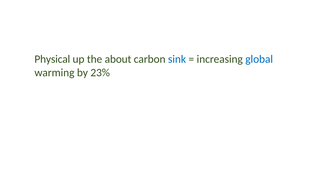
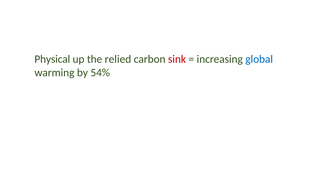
about: about -> relied (118, 59)
sink colour: blue -> red (177, 59)
23%: 23% -> 54% (100, 73)
